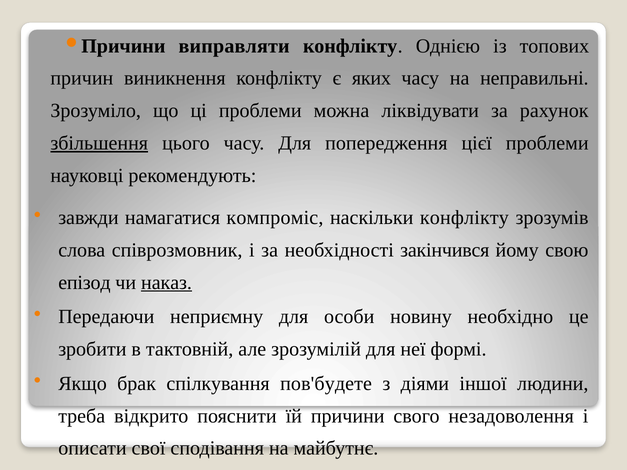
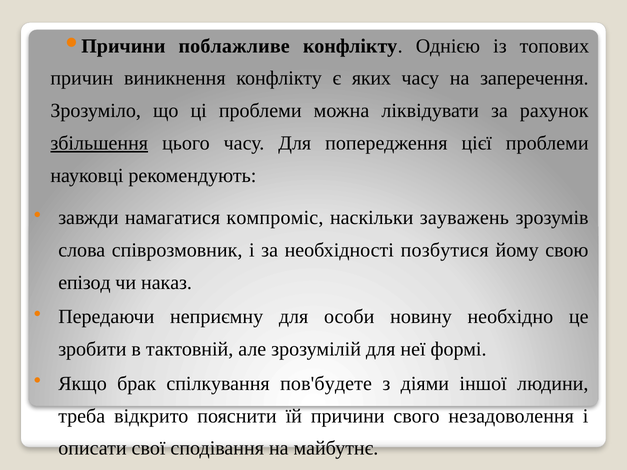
виправляти: виправляти -> поблажливе (234, 46)
неправильні: неправильні -> заперечення (534, 78)
наскільки конфлікту: конфлікту -> зауважень (464, 218)
закінчився: закінчився -> позбутися (445, 250)
наказ underline: present -> none (167, 283)
